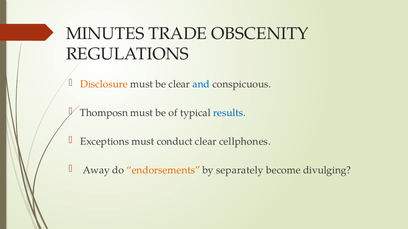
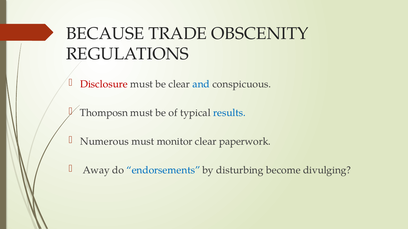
MINUTES: MINUTES -> BECAUSE (105, 34)
Disclosure colour: orange -> red (104, 84)
Exceptions: Exceptions -> Numerous (105, 142)
conduct: conduct -> monitor (175, 142)
cellphones: cellphones -> paperwork (245, 142)
endorsements colour: orange -> blue (163, 171)
separately: separately -> disturbing (240, 171)
